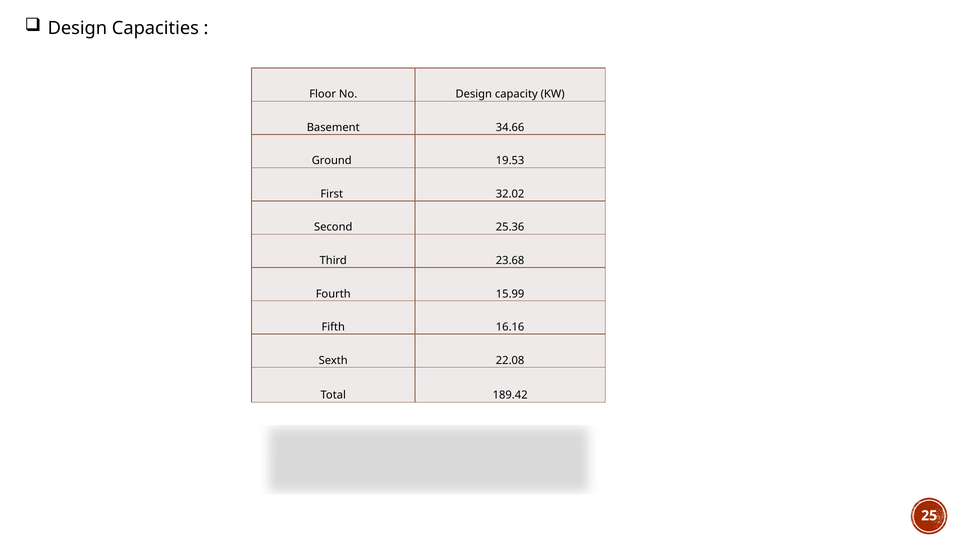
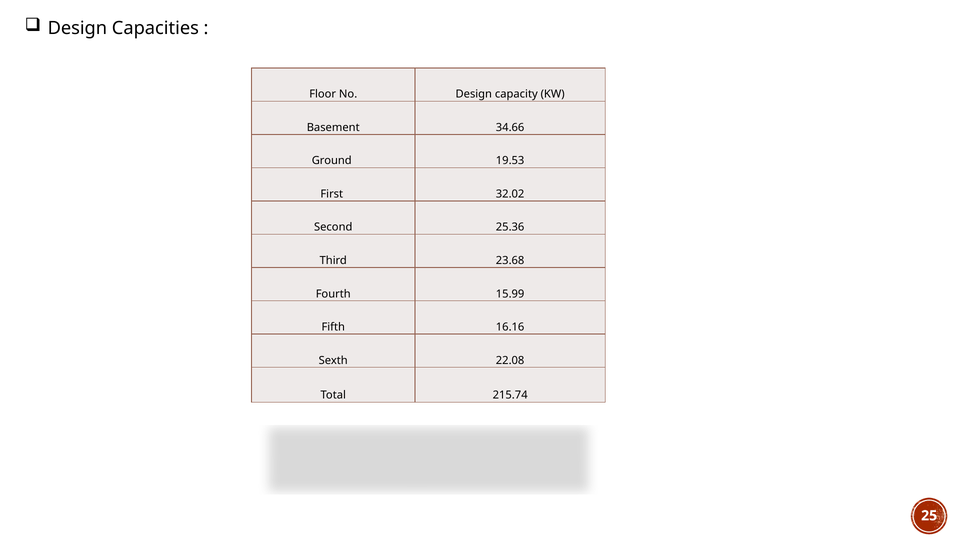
189.42: 189.42 -> 215.74 (510, 395)
